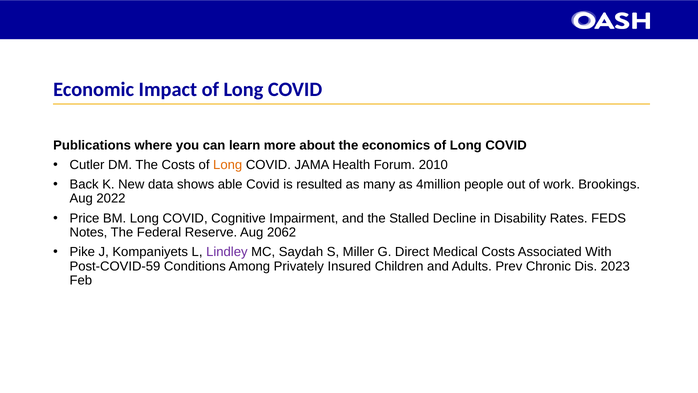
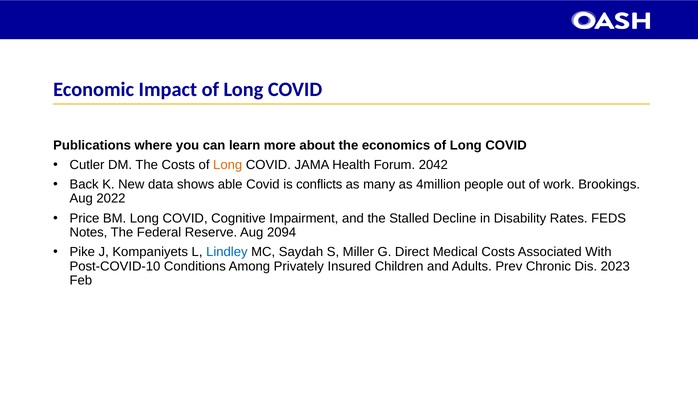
2010: 2010 -> 2042 (433, 165)
resulted: resulted -> conflicts (319, 184)
2062: 2062 -> 2094 (282, 232)
Lindley colour: purple -> blue (227, 252)
Post-COVID-59: Post-COVID-59 -> Post-COVID-10 (115, 266)
